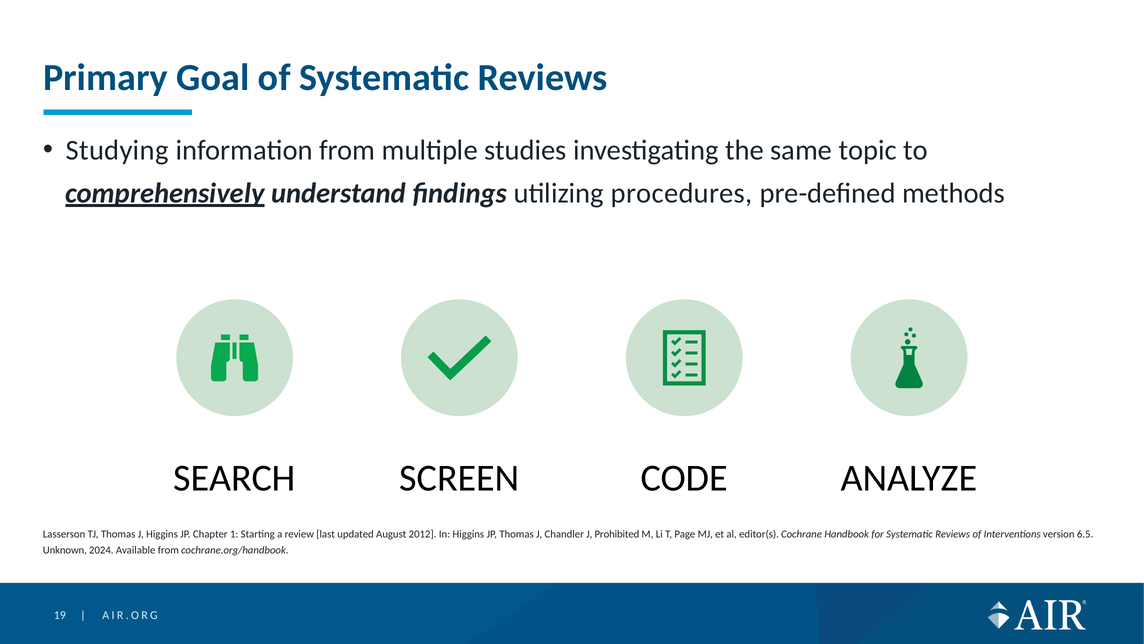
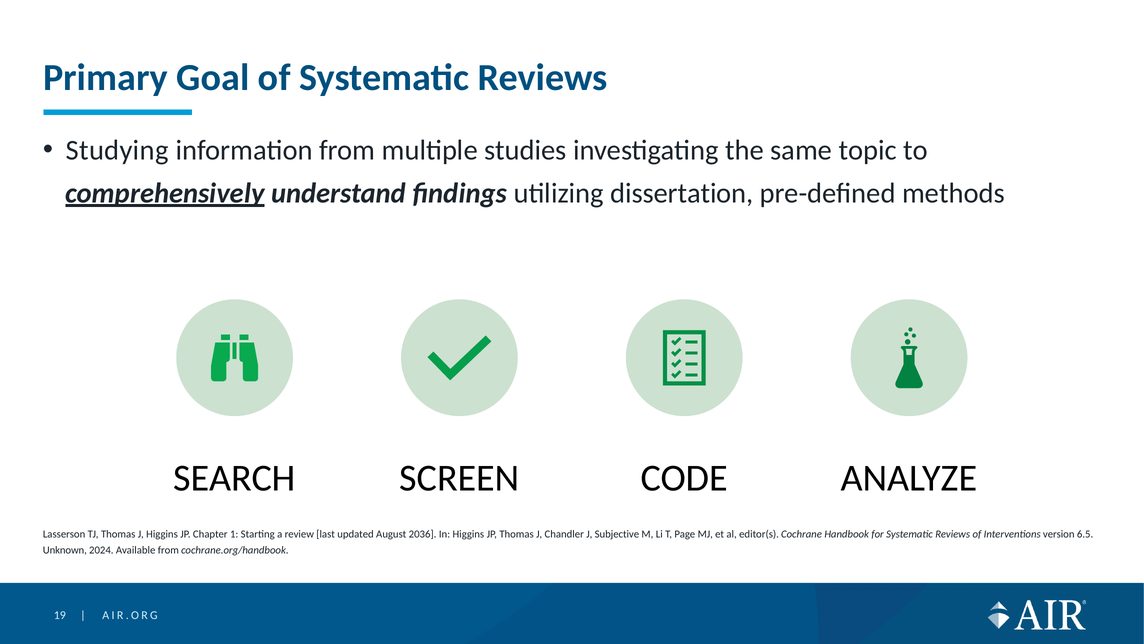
procedures: procedures -> dissertation (682, 193)
2012: 2012 -> 2036 (423, 534)
Prohibited: Prohibited -> Subjective (617, 534)
